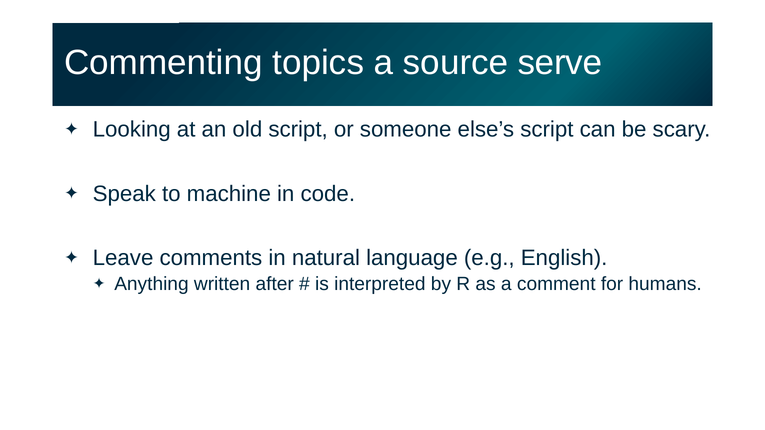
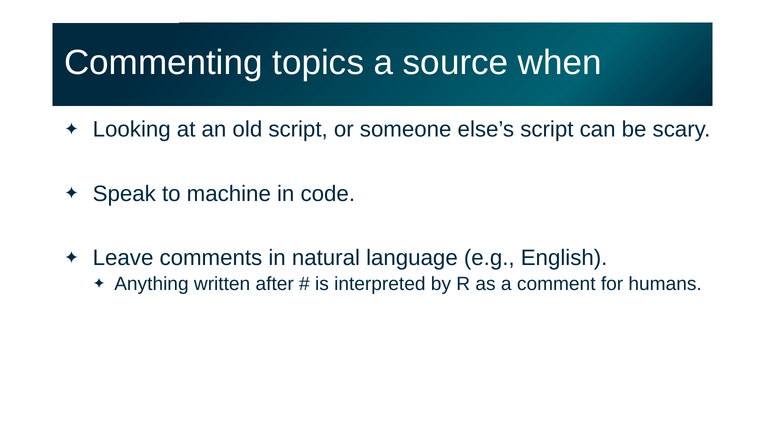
serve: serve -> when (560, 63)
